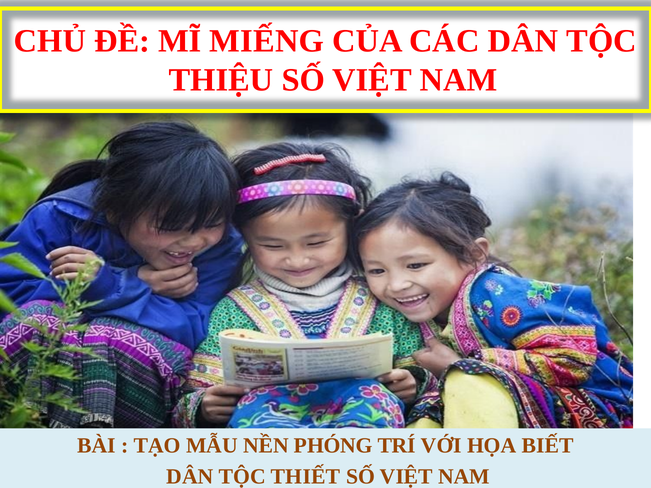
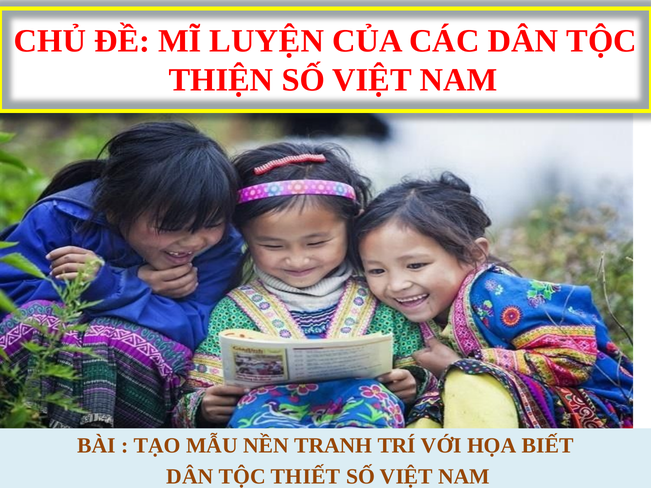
MIẾNG: MIẾNG -> LUYỆN (267, 41)
THIỆU: THIỆU -> THIỆN (221, 80)
PHÓNG: PHÓNG -> TRANH (333, 446)
